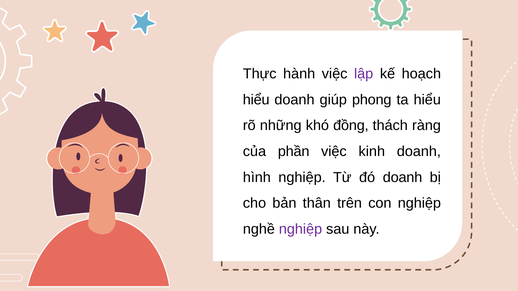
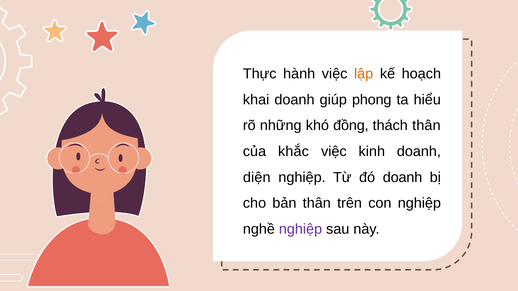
lập colour: purple -> orange (364, 74)
hiểu: hiểu -> khai (256, 100)
thách ràng: ràng -> thân (426, 126)
phần: phần -> khắc (293, 152)
hình: hình -> diện (257, 178)
